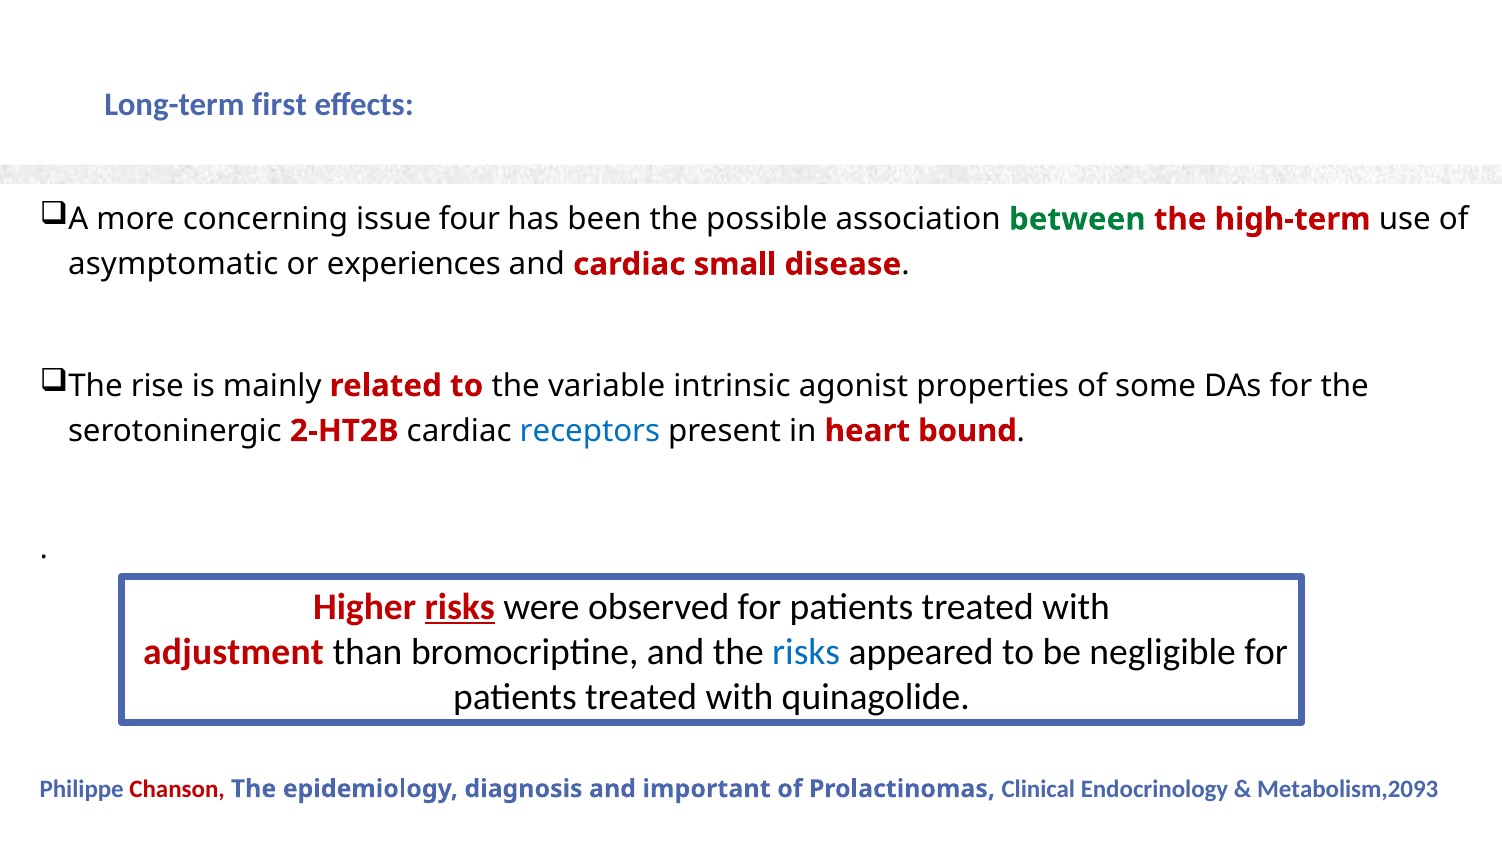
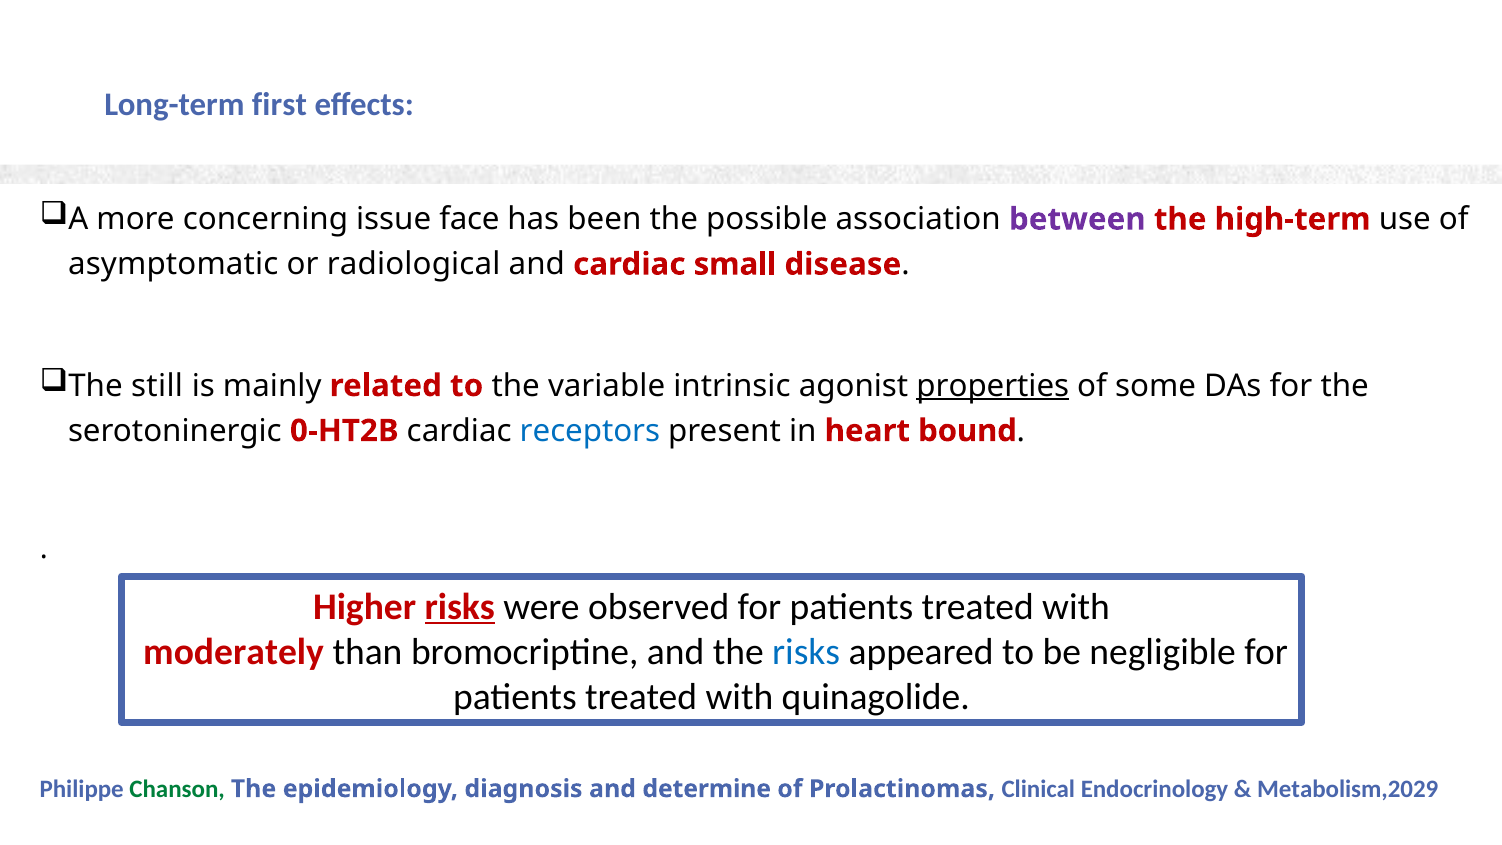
four: four -> face (469, 219)
between colour: green -> purple (1077, 219)
experiences: experiences -> radiological (414, 264)
rise: rise -> still (157, 386)
properties underline: none -> present (993, 386)
2-HT2B: 2-HT2B -> 0-HT2B (344, 431)
adjustment: adjustment -> moderately (234, 652)
Chanson colour: red -> green (177, 789)
important: important -> determine (707, 789)
Metabolism,2093: Metabolism,2093 -> Metabolism,2029 (1348, 789)
